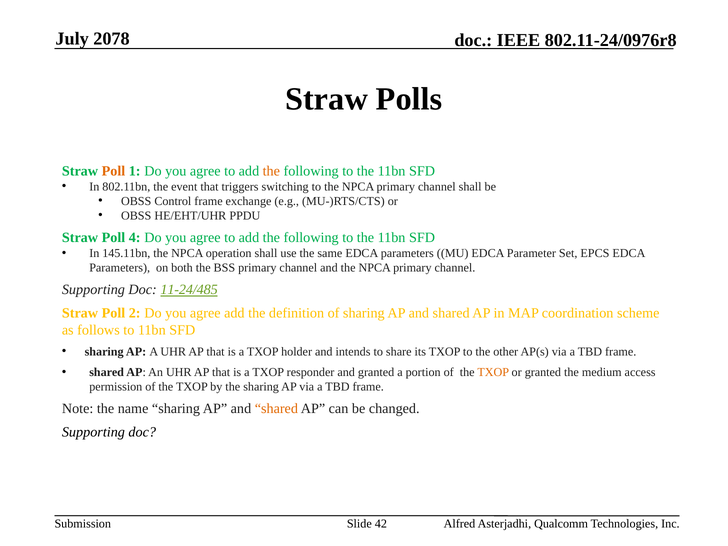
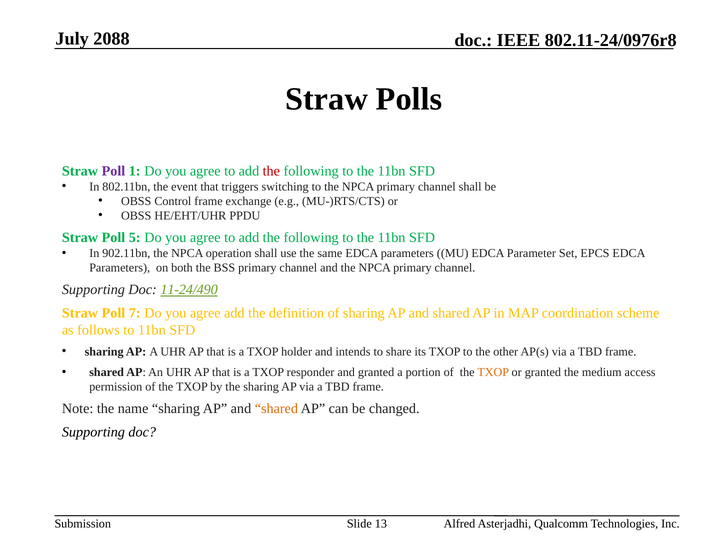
2078: 2078 -> 2088 (111, 39)
Poll colour: orange -> purple (113, 171)
the colour: orange -> red (271, 171)
4: 4 -> 5 (135, 238)
145.11bn: 145.11bn -> 902.11bn (126, 253)
11-24/485: 11-24/485 -> 11-24/490 (189, 290)
2: 2 -> 7 (135, 313)
42: 42 -> 13 (381, 524)
